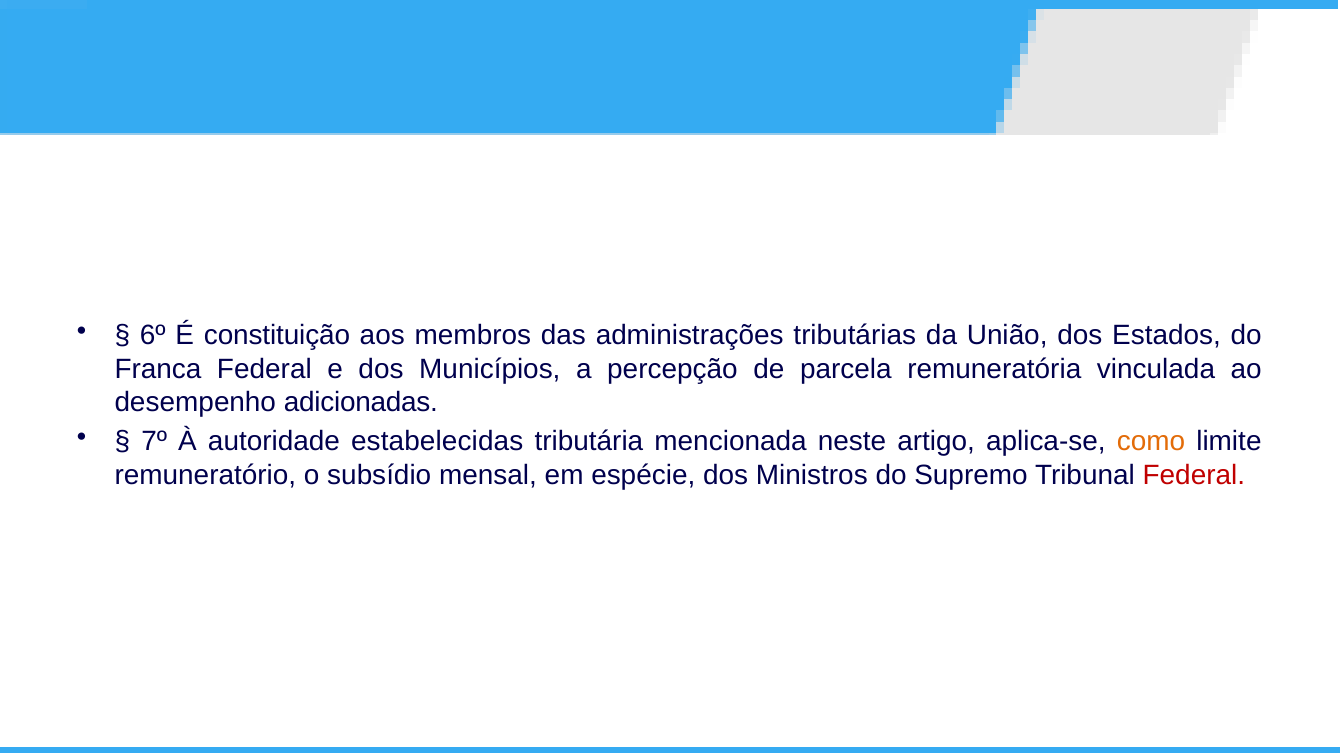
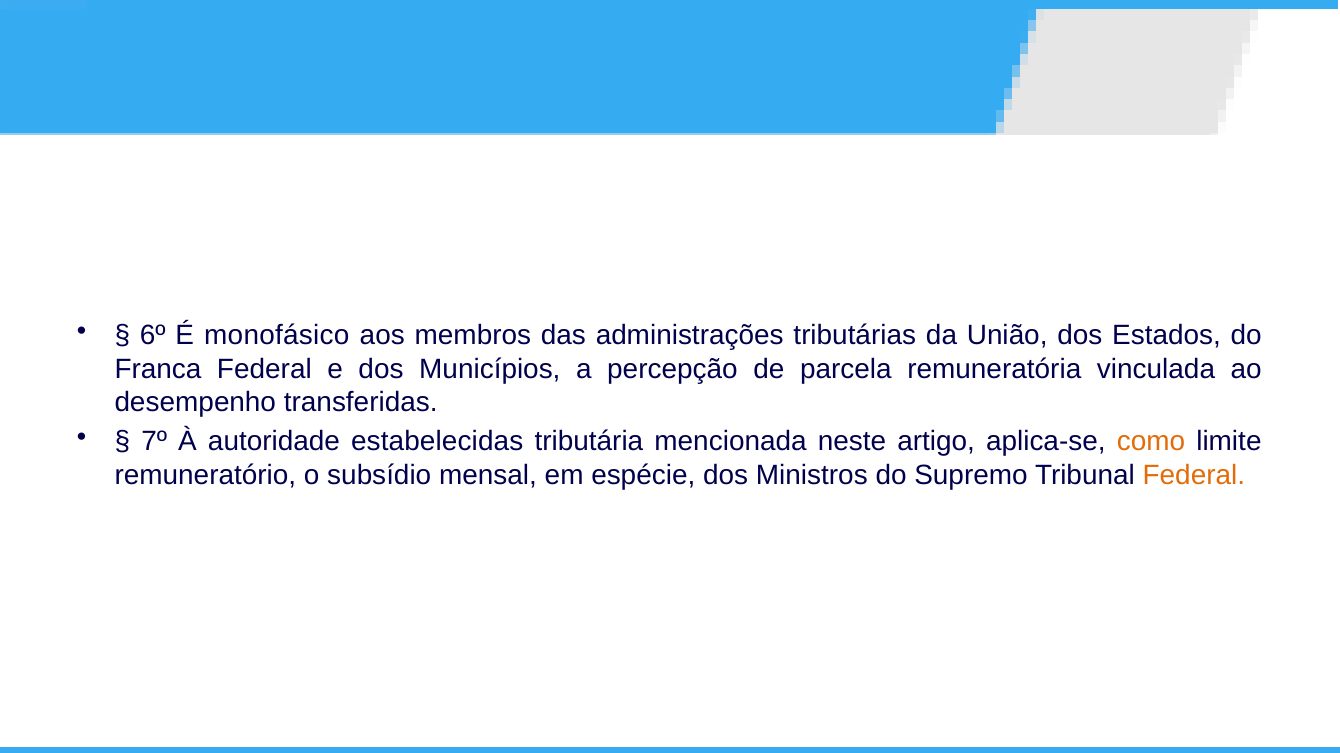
constituição: constituição -> monofásico (277, 336)
adicionadas: adicionadas -> transferidas (361, 403)
Federal colour: red -> orange (1194, 475)
